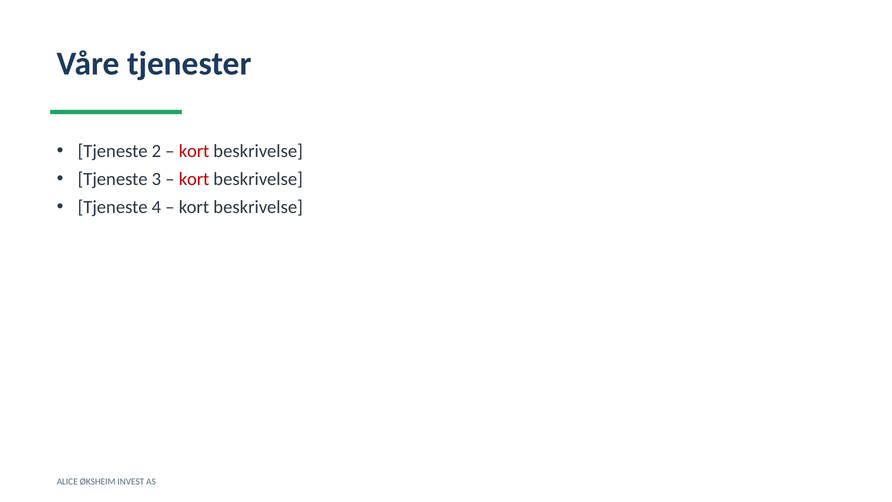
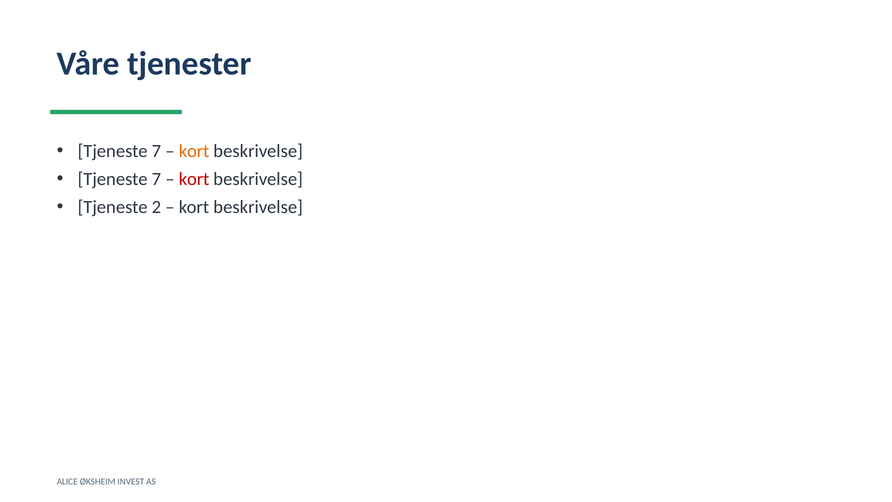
2: 2 -> 7 (156, 151)
kort colour: red -> orange (194, 151)
3: 3 -> 7 (156, 179)
4: 4 -> 2 (156, 207)
